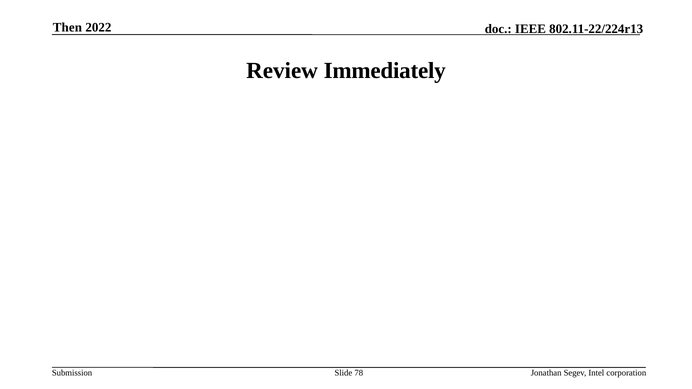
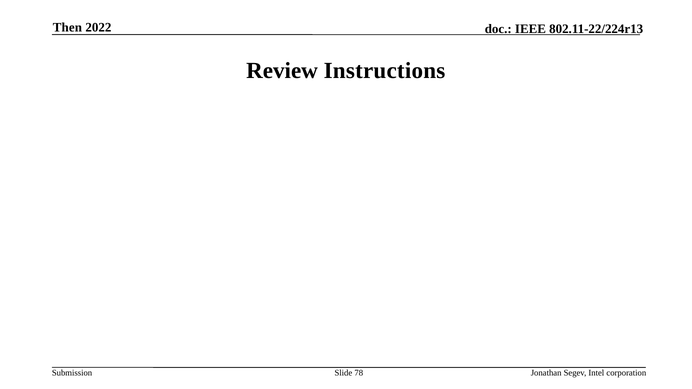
Immediately: Immediately -> Instructions (384, 71)
